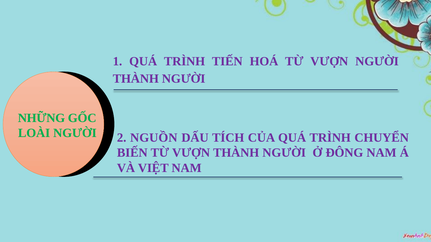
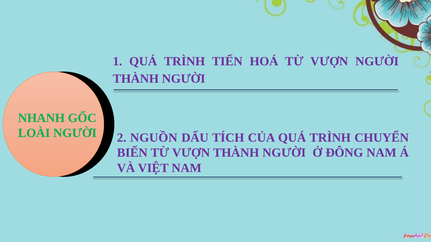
NHỮNG: NHỮNG -> NHANH (41, 118)
